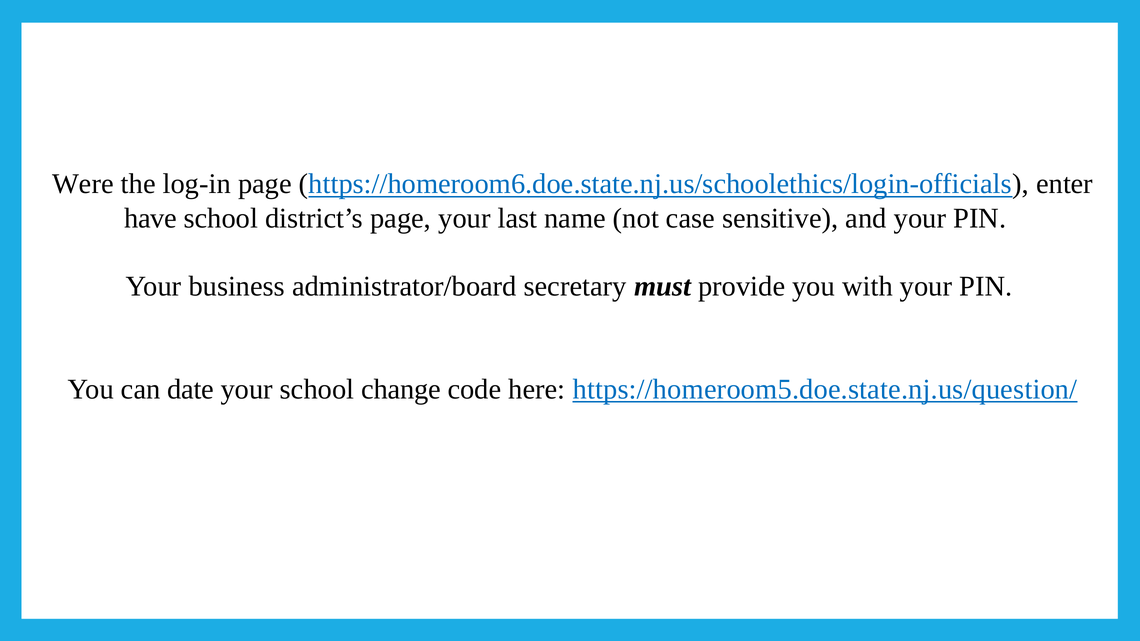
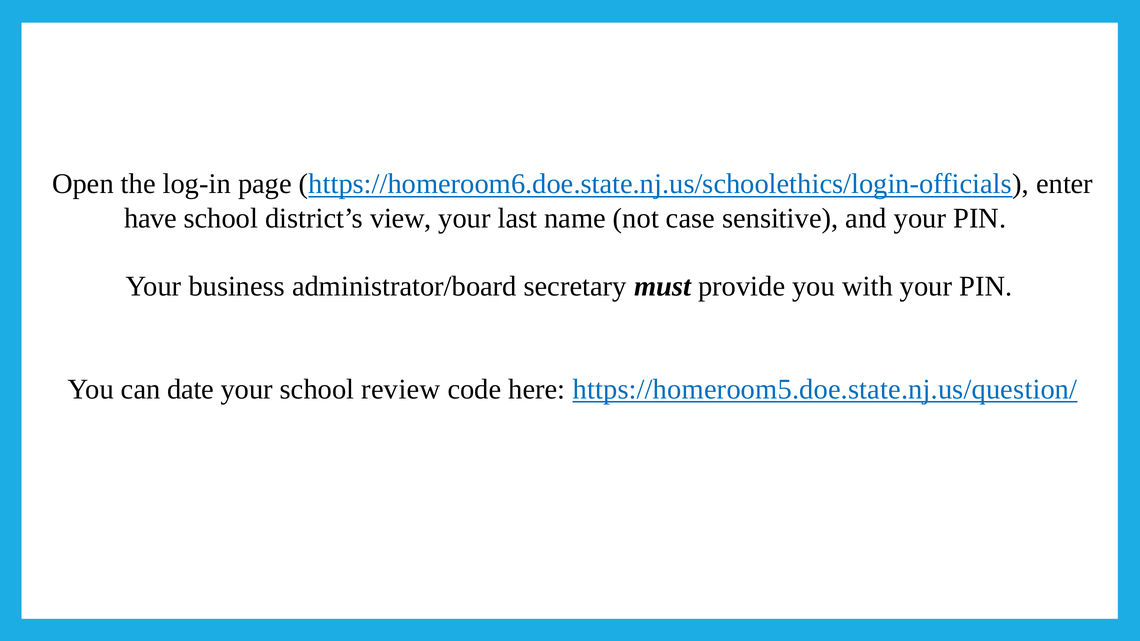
Were: Were -> Open (83, 184)
district’s page: page -> view (401, 218)
change: change -> review (401, 389)
